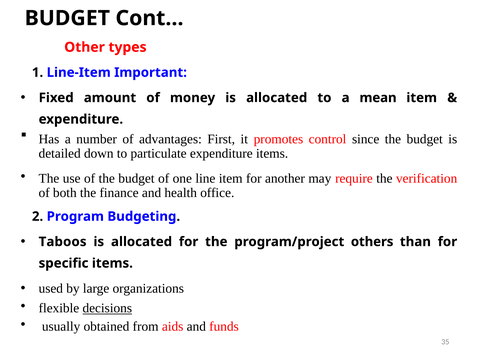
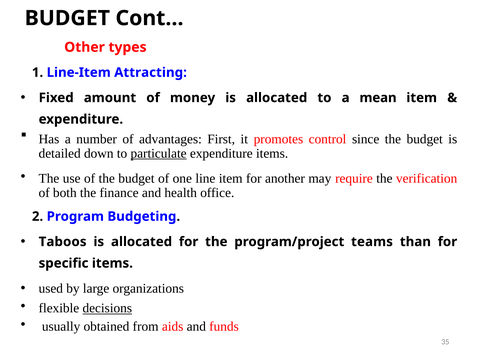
Important: Important -> Attracting (151, 73)
particulate underline: none -> present (159, 154)
others: others -> teams (372, 242)
